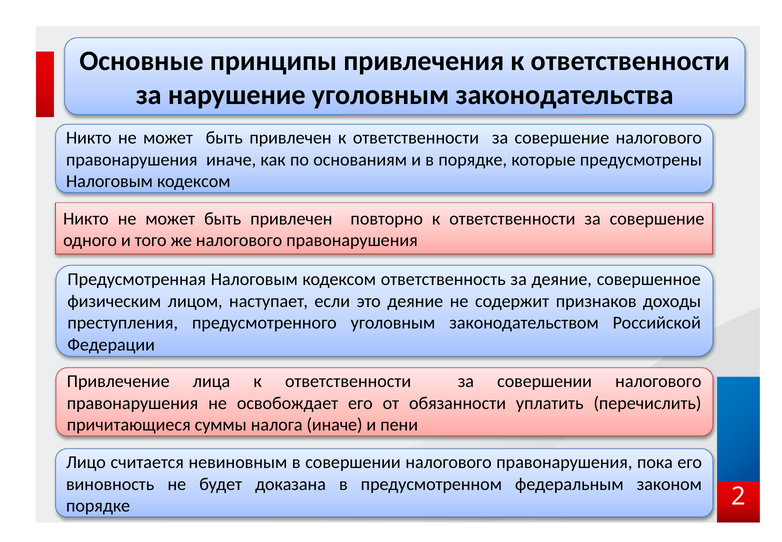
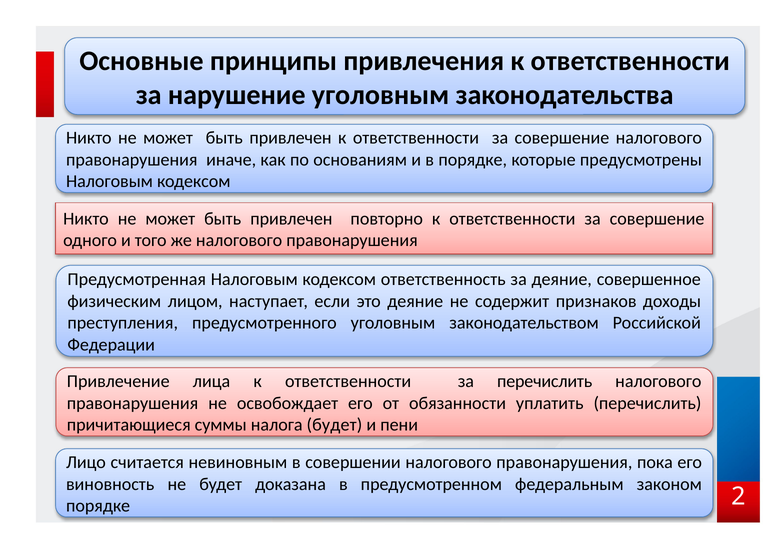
за совершении: совершении -> перечислить (545, 381)
налога иначе: иначе -> будет (334, 424)
